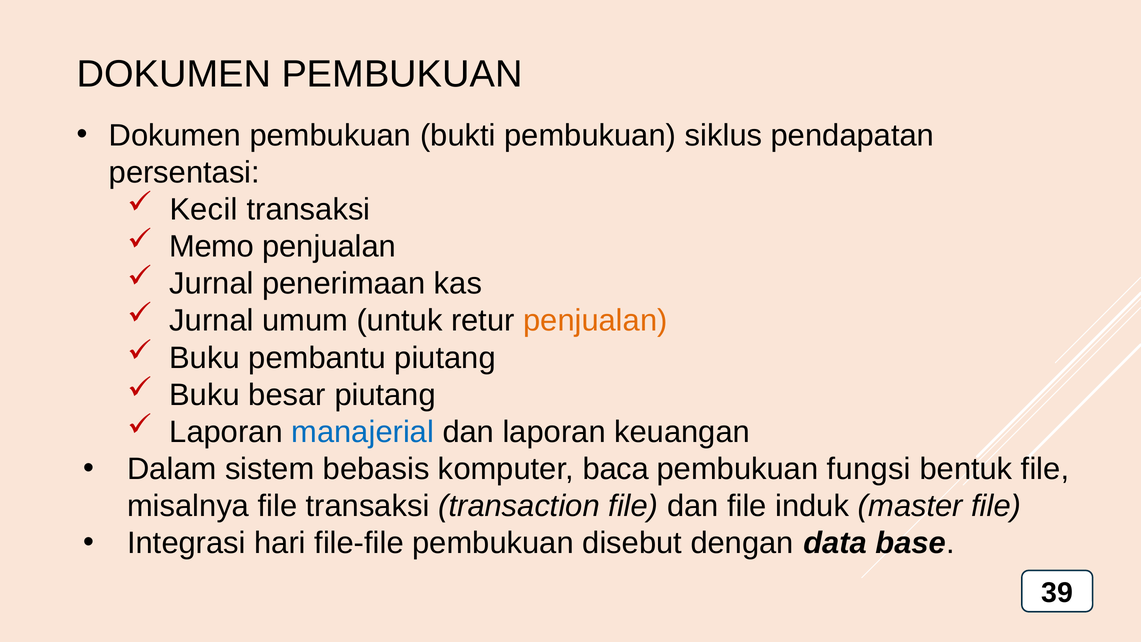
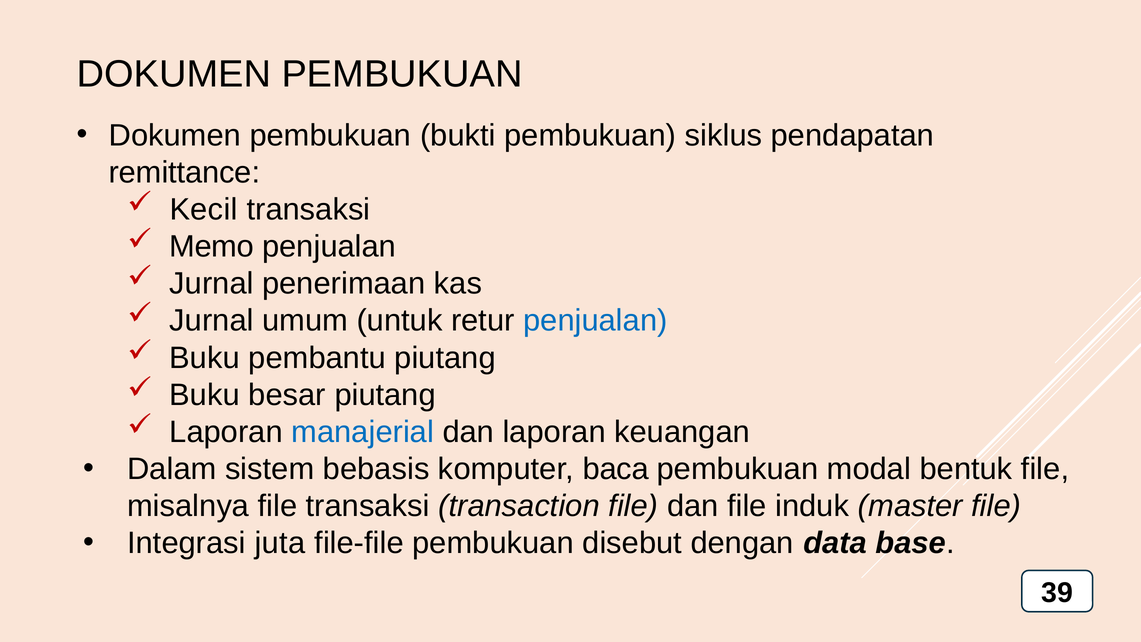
persentasi: persentasi -> remittance (184, 172)
penjualan colour: orange -> blue (595, 321)
fungsi: fungsi -> modal (869, 469)
hari: hari -> juta (280, 543)
